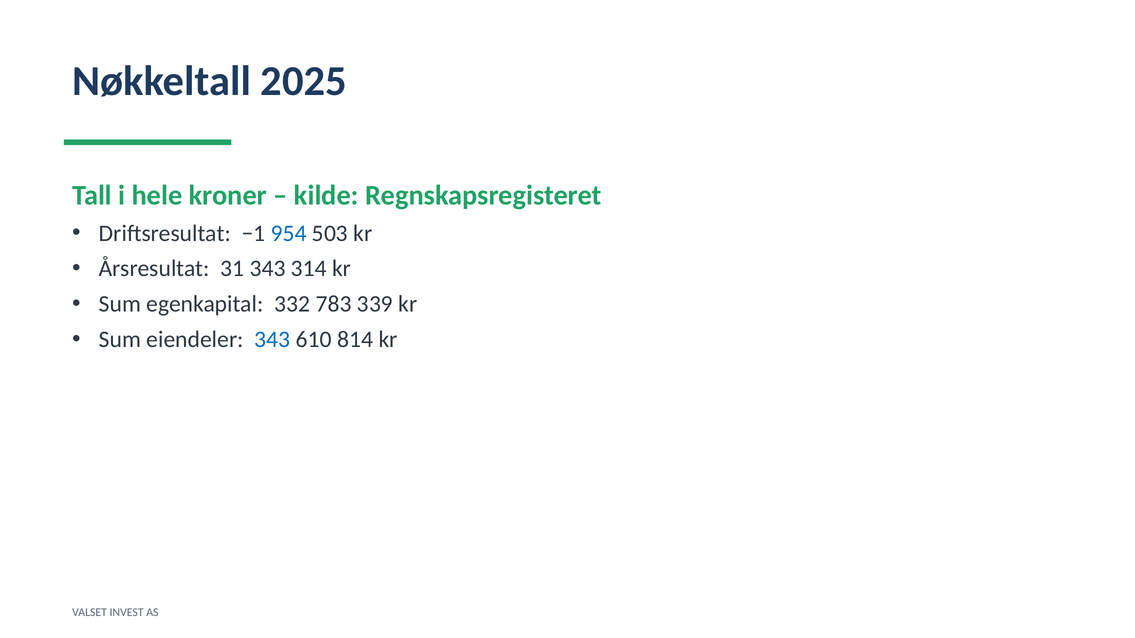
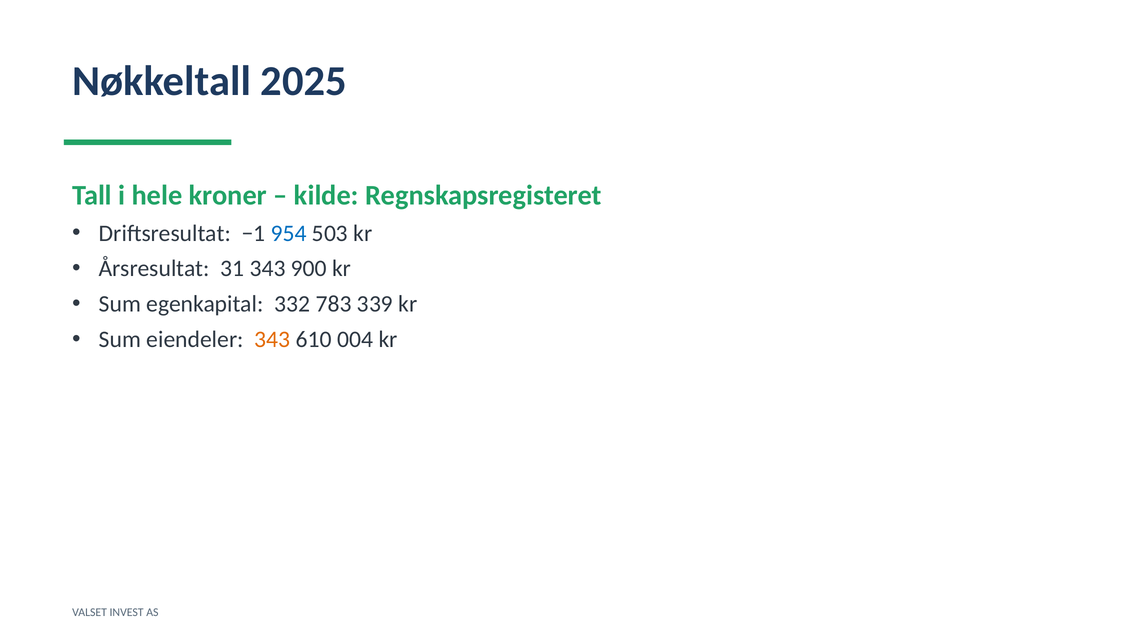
314: 314 -> 900 (309, 269)
343 colour: blue -> orange (272, 340)
814: 814 -> 004 (355, 340)
